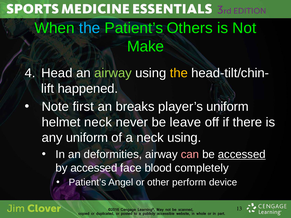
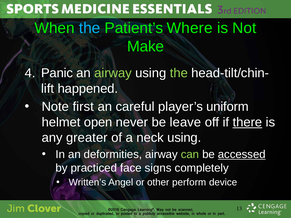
Others: Others -> Where (190, 28)
Head: Head -> Panic (57, 73)
the colour: yellow -> light green (179, 73)
breaks: breaks -> careful (135, 107)
helmet neck: neck -> open (98, 122)
there underline: none -> present (247, 122)
any uniform: uniform -> greater (87, 138)
can colour: pink -> light green (190, 155)
by accessed: accessed -> practiced (94, 168)
blood: blood -> signs (158, 168)
Patient’s: Patient’s -> Written’s (87, 183)
